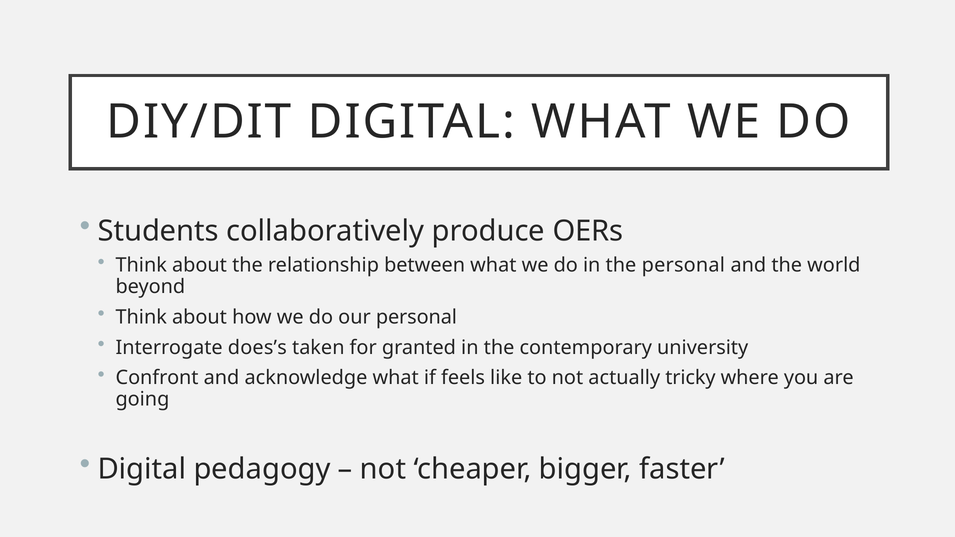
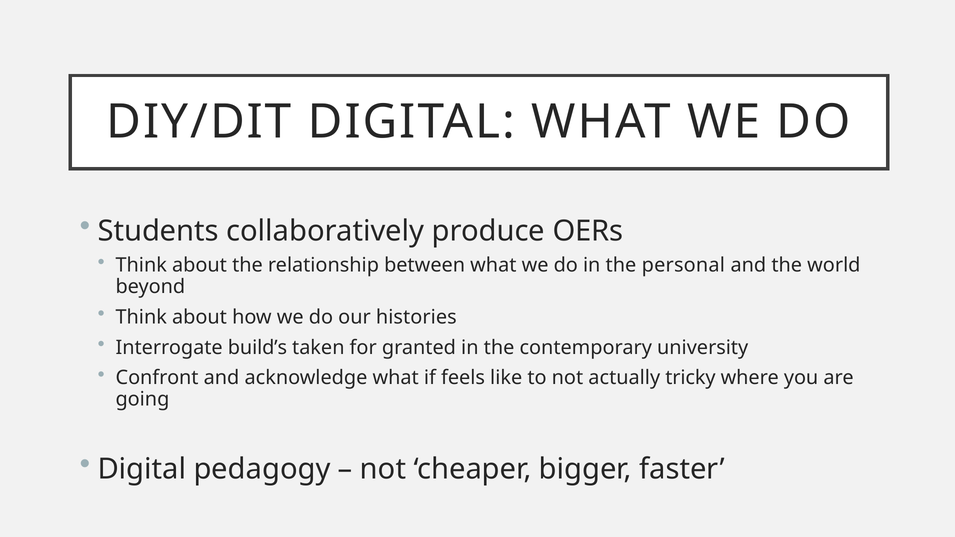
our personal: personal -> histories (416, 317)
does’s: does’s -> build’s (257, 348)
